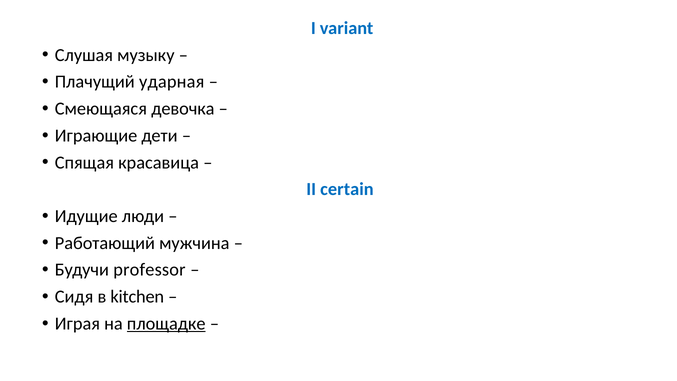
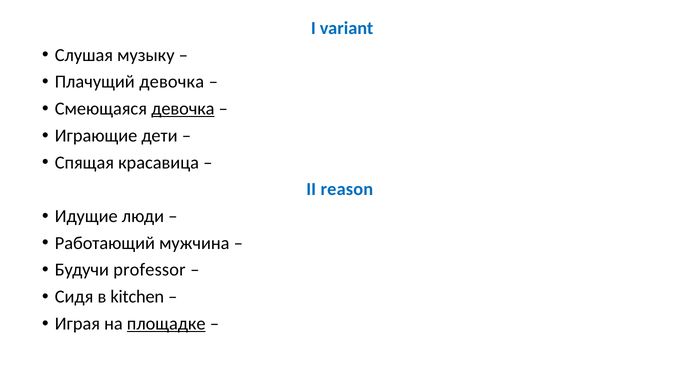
Плачущий ударная: ударная -> девочка (172, 82)
девочка underline: none -> present (183, 109)
certain: certain -> reason (347, 189)
